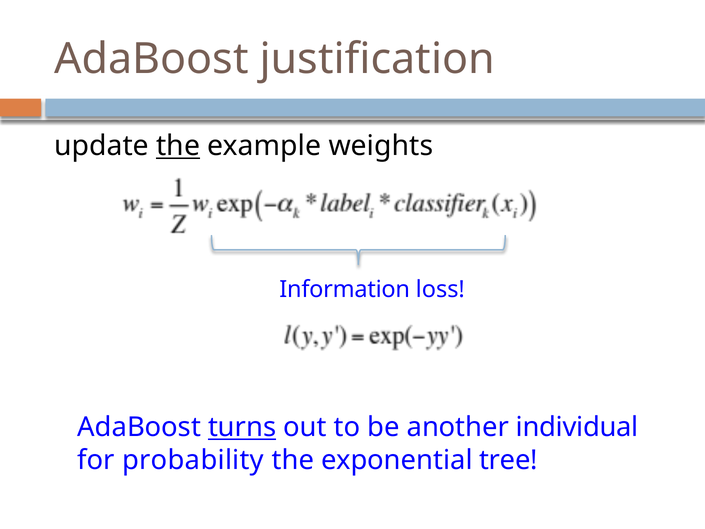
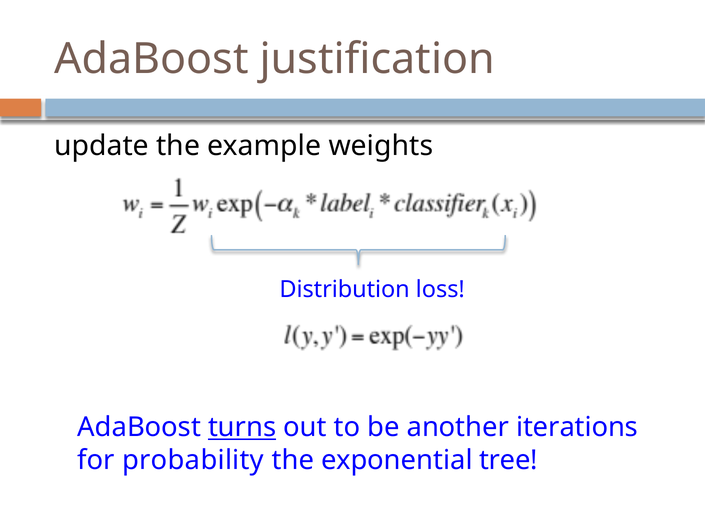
the underline: present -> none (178, 146)
Information: Information -> Distribution (345, 289)
individual: individual -> iterations (577, 427)
